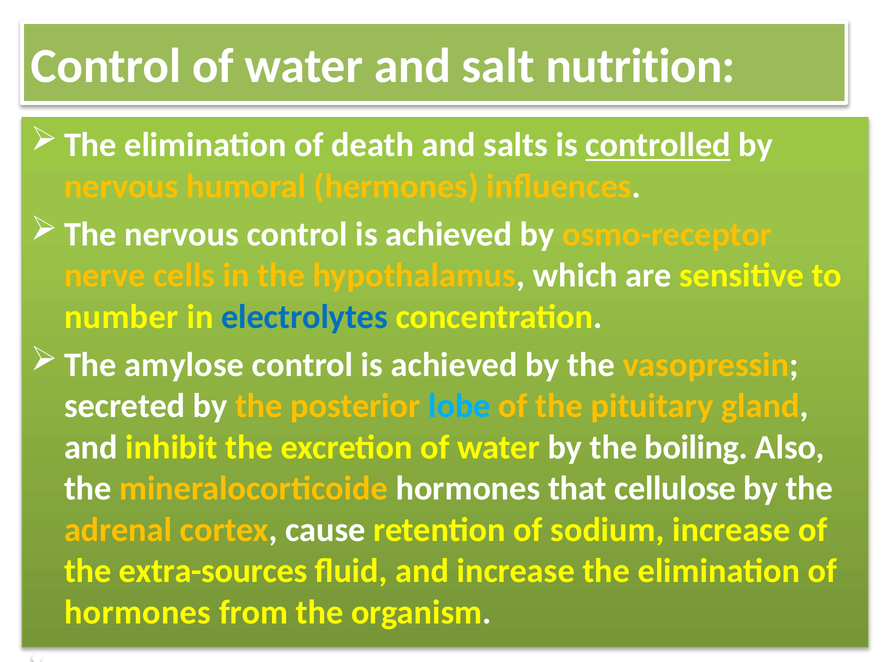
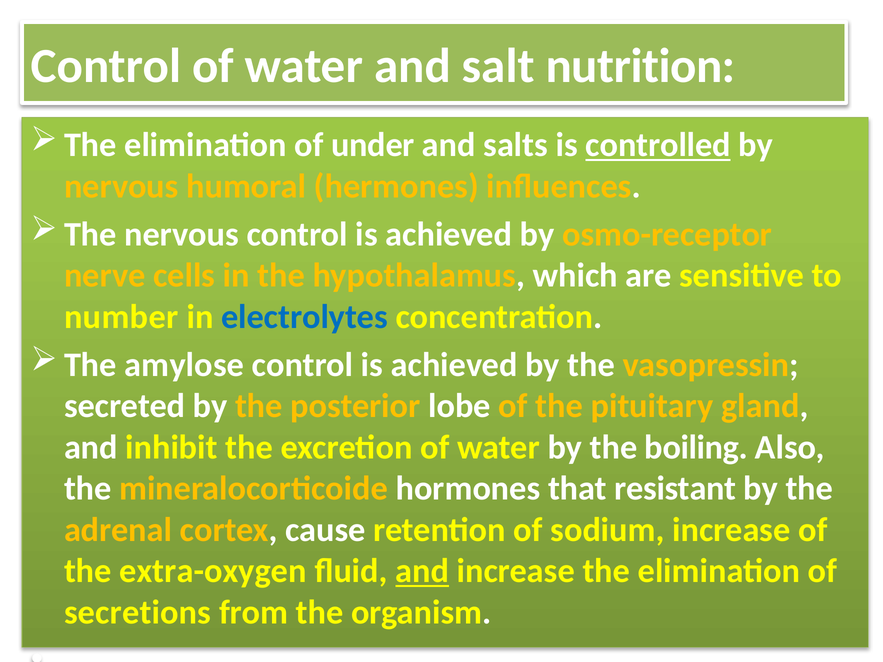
death: death -> under (373, 145)
lobe colour: light blue -> white (459, 406)
cellulose: cellulose -> resistant (675, 489)
extra-sources: extra-sources -> extra-oxygen (213, 571)
and underline: none -> present (422, 571)
hormones: hormones -> secretions (138, 612)
